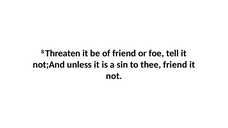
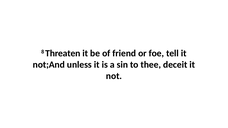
thee friend: friend -> deceit (175, 65)
